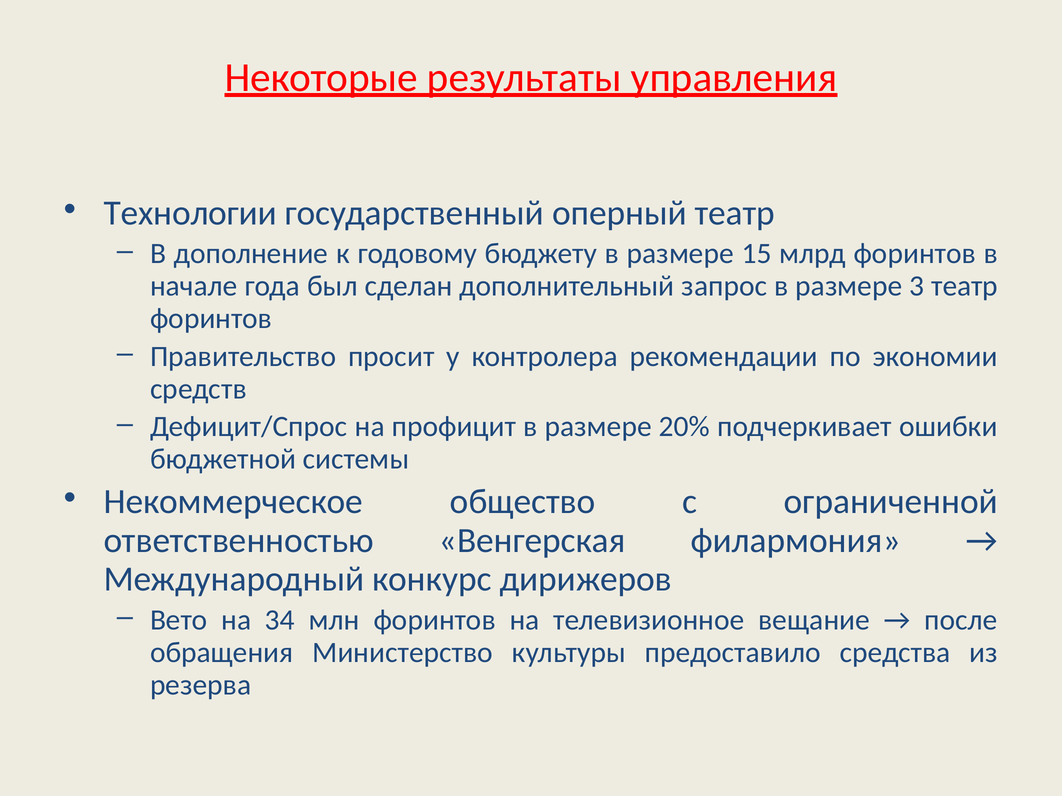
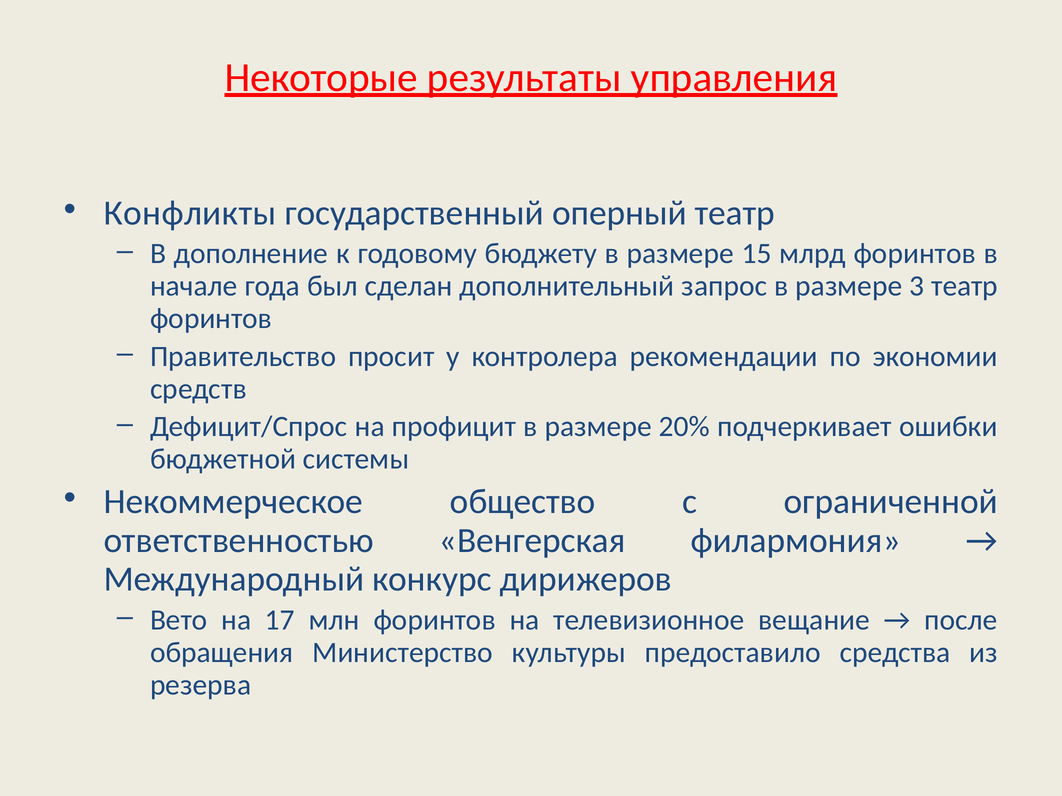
Технологии: Технологии -> Конфликты (190, 213)
34: 34 -> 17 (280, 620)
